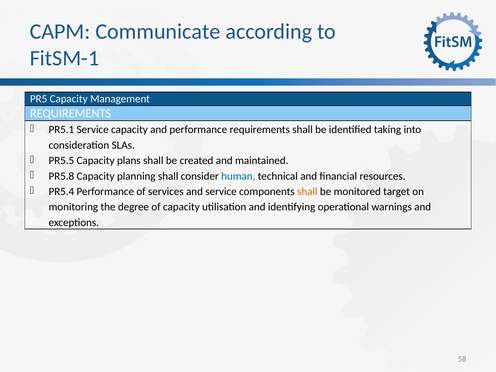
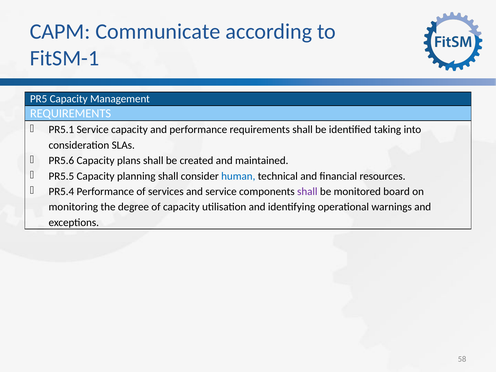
PR5.5: PR5.5 -> PR5.6 (61, 161)
PR5.8: PR5.8 -> PR5.5 (61, 176)
shall colour: orange -> purple (307, 192)
target: target -> board (397, 192)
